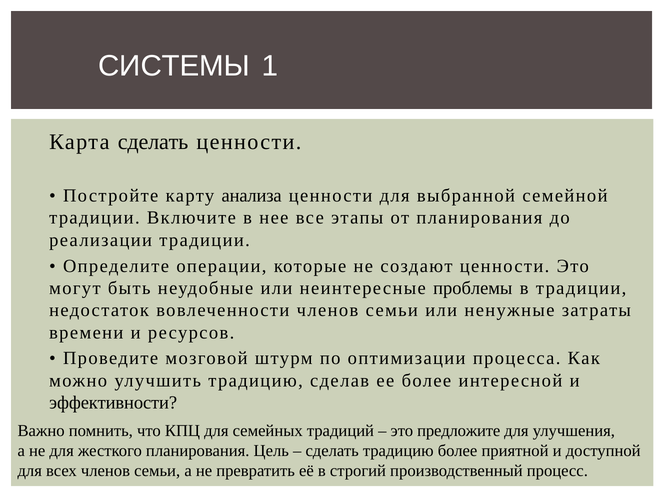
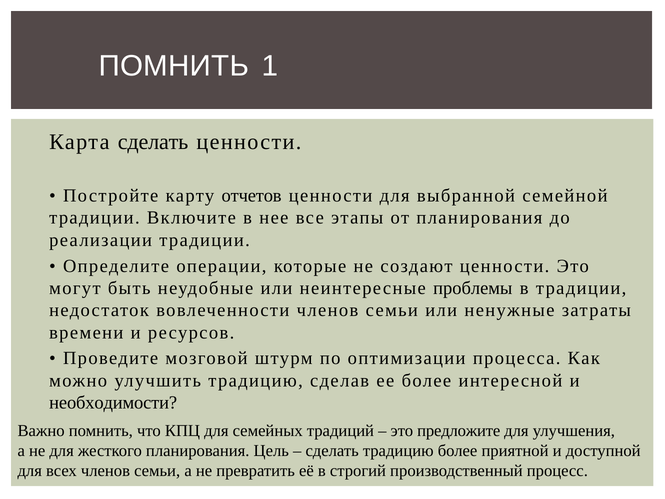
СИСТЕМЫ: СИСТЕМЫ -> ПОМНИТЬ (174, 66)
анализа: анализа -> отчетов (252, 196)
эффективности: эффективности -> необходимости (113, 403)
